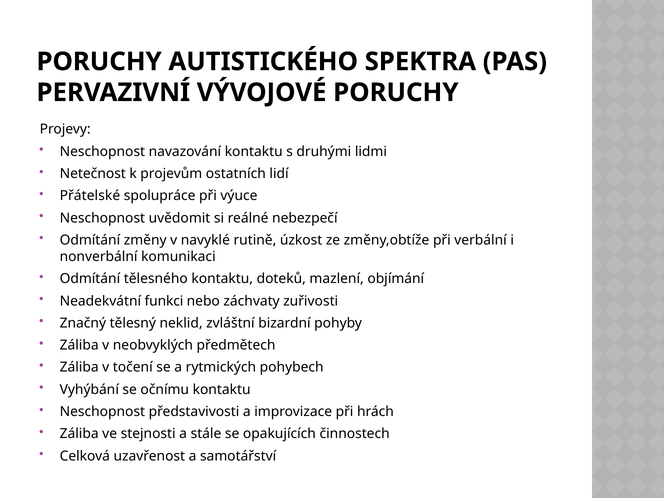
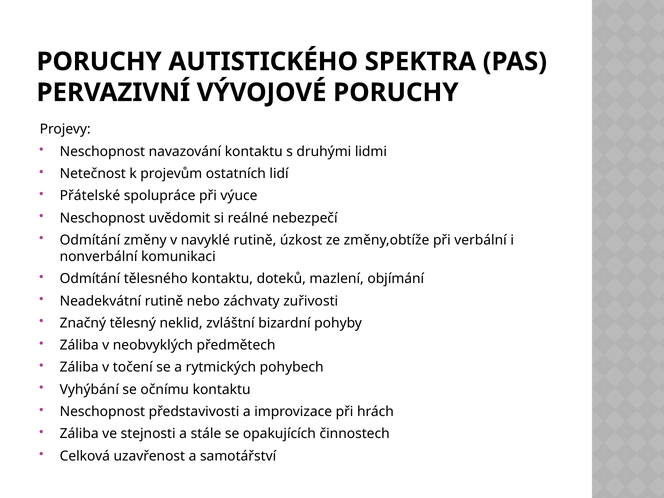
Neadekvátní funkci: funkci -> rutině (164, 301)
